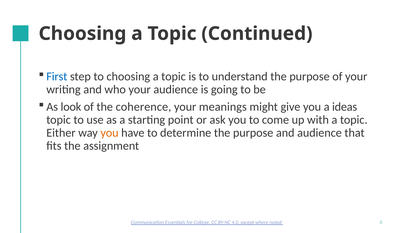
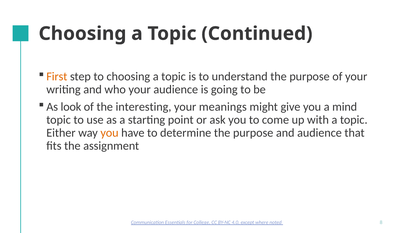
First colour: blue -> orange (57, 76)
coherence: coherence -> interesting (144, 107)
ideas: ideas -> mind (345, 107)
